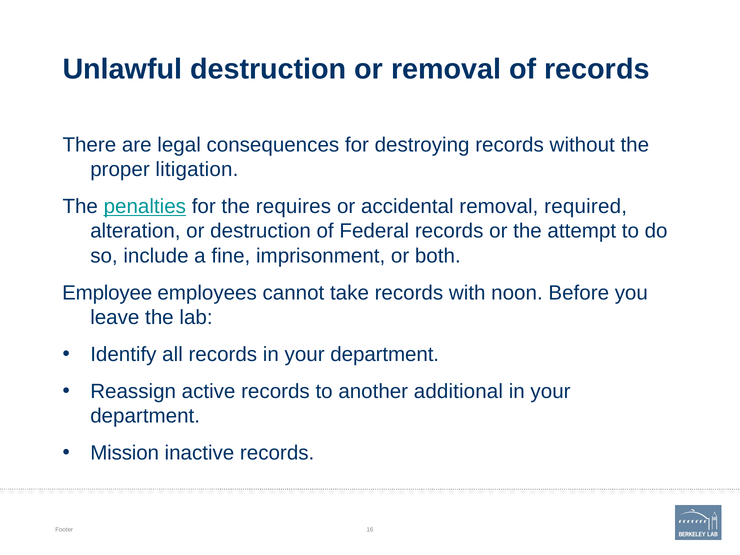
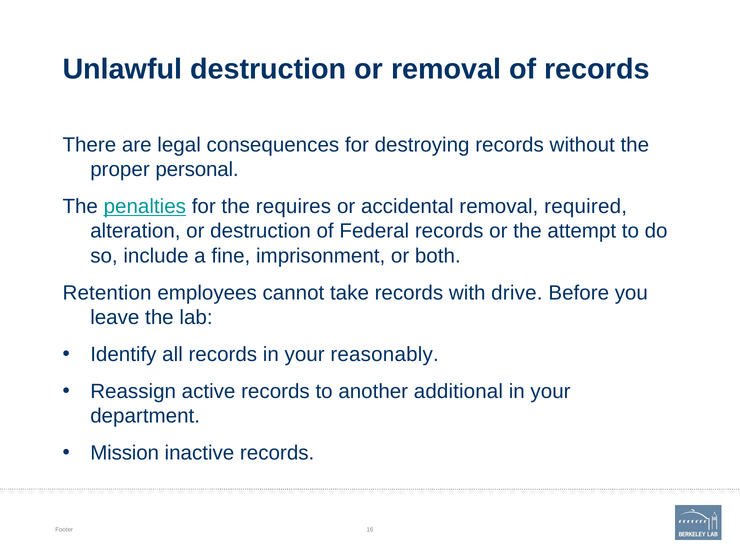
litigation: litigation -> personal (197, 169)
Employee: Employee -> Retention (107, 293)
noon: noon -> drive (517, 293)
records in your department: department -> reasonably (385, 354)
